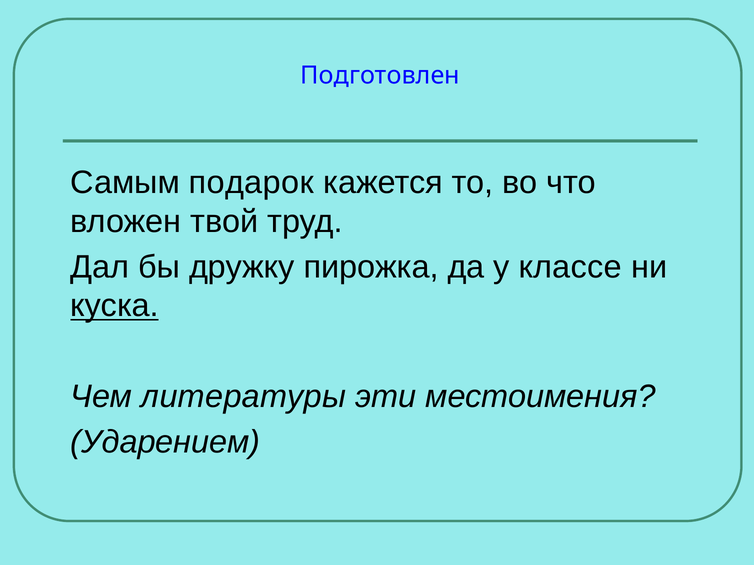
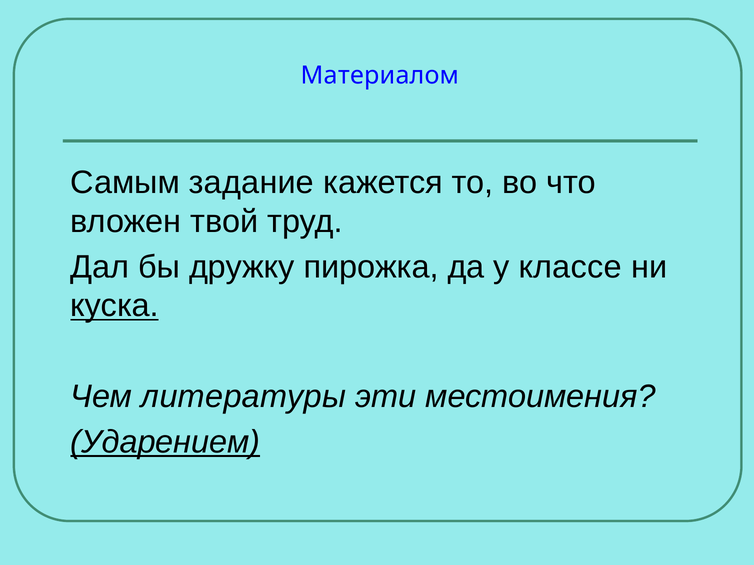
Подготовлен: Подготовлен -> Материалом (380, 76)
подарок: подарок -> задание (251, 183)
Ударением underline: none -> present (165, 442)
